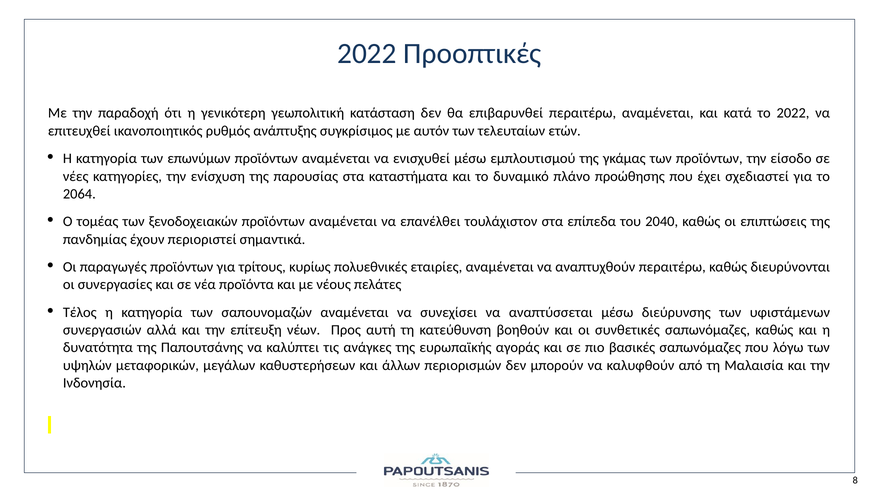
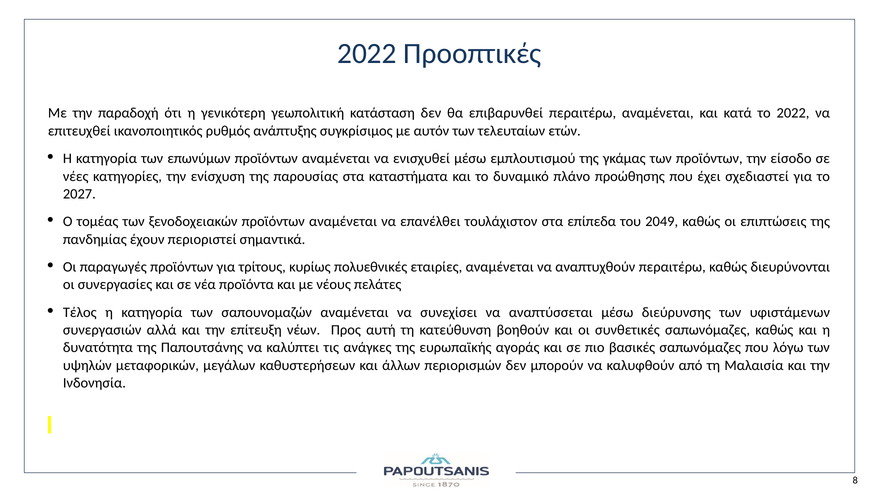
2064: 2064 -> 2027 (79, 194)
2040: 2040 -> 2049 (662, 221)
